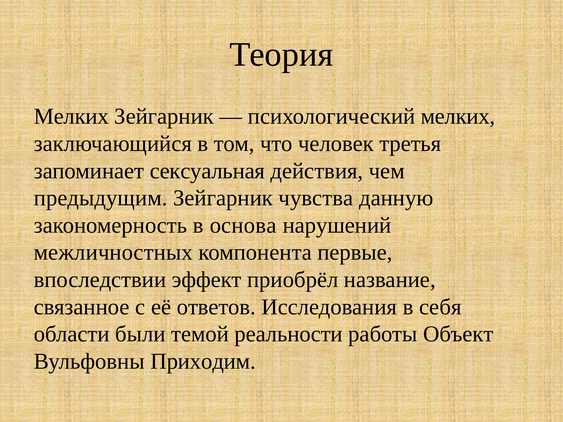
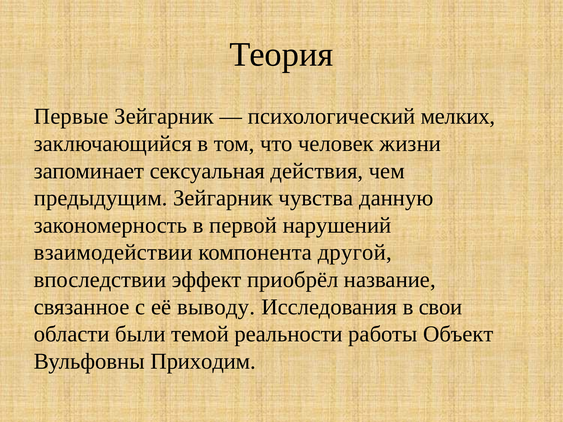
Мелких: Мелких -> Первые (71, 117)
третья: третья -> жизни (410, 144)
основа: основа -> первой (243, 225)
межличностных: межличностных -> взаимодействии (113, 253)
первые: первые -> другой (355, 253)
ответов: ответов -> выводу (216, 307)
себя: себя -> свои (441, 307)
